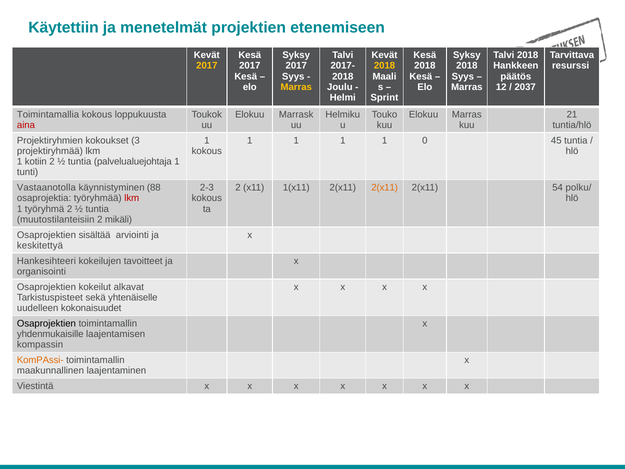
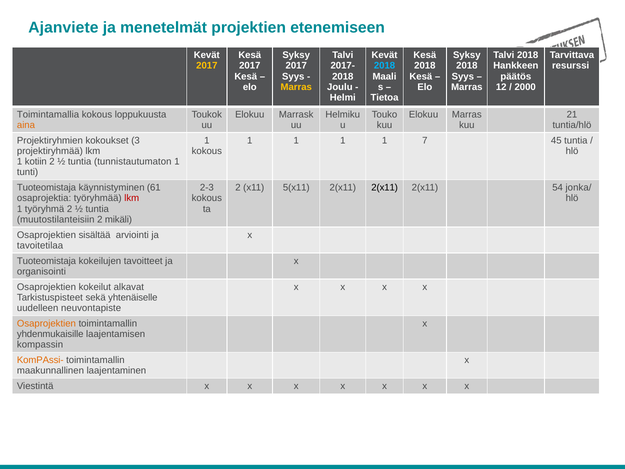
Käytettiin: Käytettiin -> Ajanviete (63, 27)
2018 colour: yellow -> light blue (385, 66)
2037: 2037 -> 2000 (525, 87)
Sprint: Sprint -> Tietoa (384, 98)
aina colour: red -> orange (26, 125)
0: 0 -> 7 (425, 140)
palvelualuejohtaja: palvelualuejohtaja -> tunnistautumaton (133, 162)
Vastaanotolla: Vastaanotolla -> Tuoteomistaja (46, 188)
88: 88 -> 61 (154, 188)
1(x11: 1(x11 -> 5(x11 (296, 188)
2(x11 colour: orange -> black (385, 188)
polku/: polku/ -> jonka/ (578, 188)
keskitettyä: keskitettyä -> tavoitetilaa (40, 245)
Hankesihteeri: Hankesihteeri -> Tuoteomistaja (46, 261)
kokonaisuudet: kokonaisuudet -> neuvontapiste (91, 308)
Osaprojektien colour: black -> orange (46, 323)
